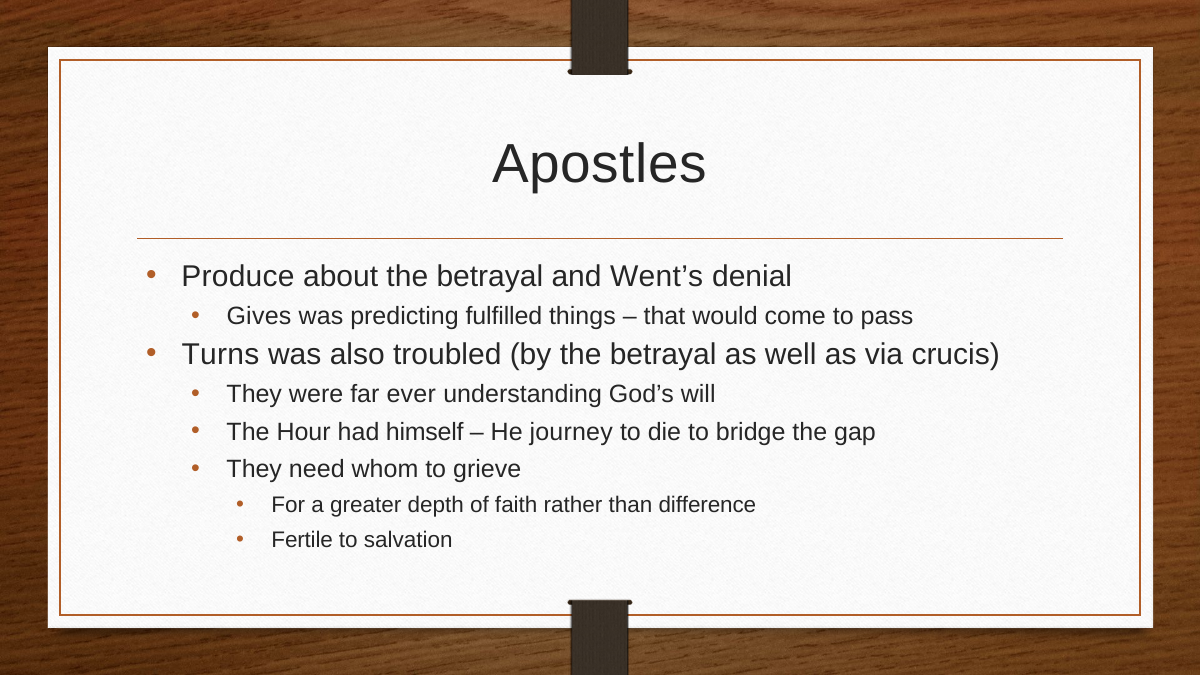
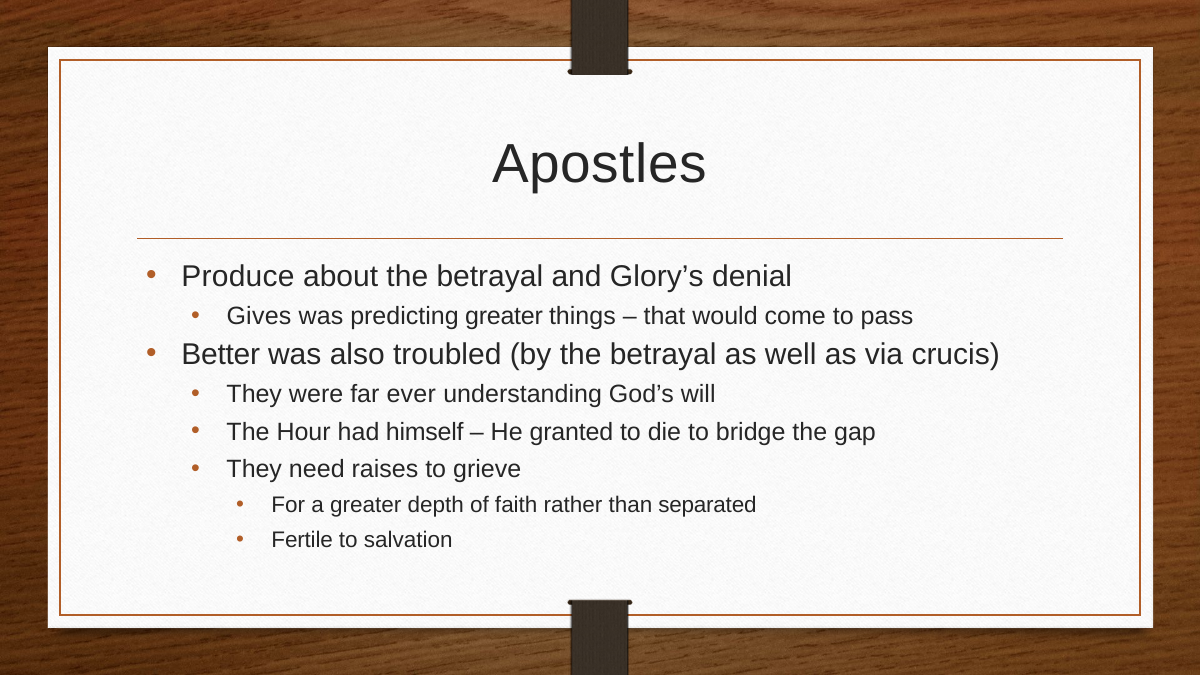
Went’s: Went’s -> Glory’s (657, 276)
predicting fulfilled: fulfilled -> greater (504, 316)
Turns: Turns -> Better (221, 354)
journey: journey -> granted (571, 432)
whom: whom -> raises (385, 470)
difference: difference -> separated (707, 505)
